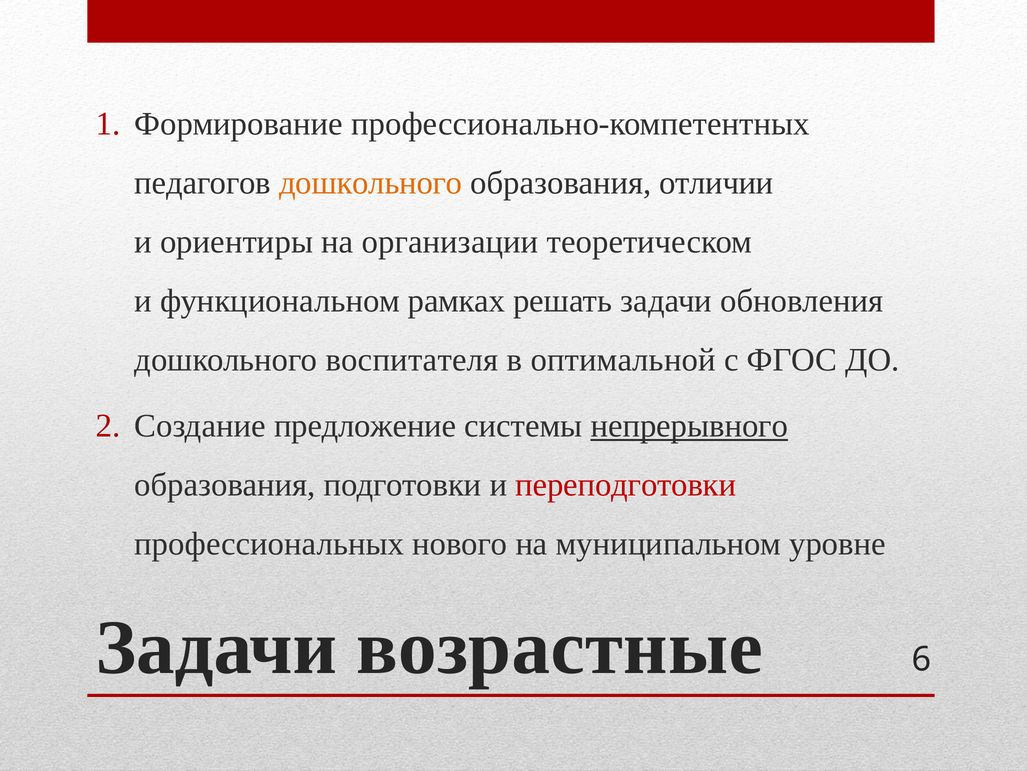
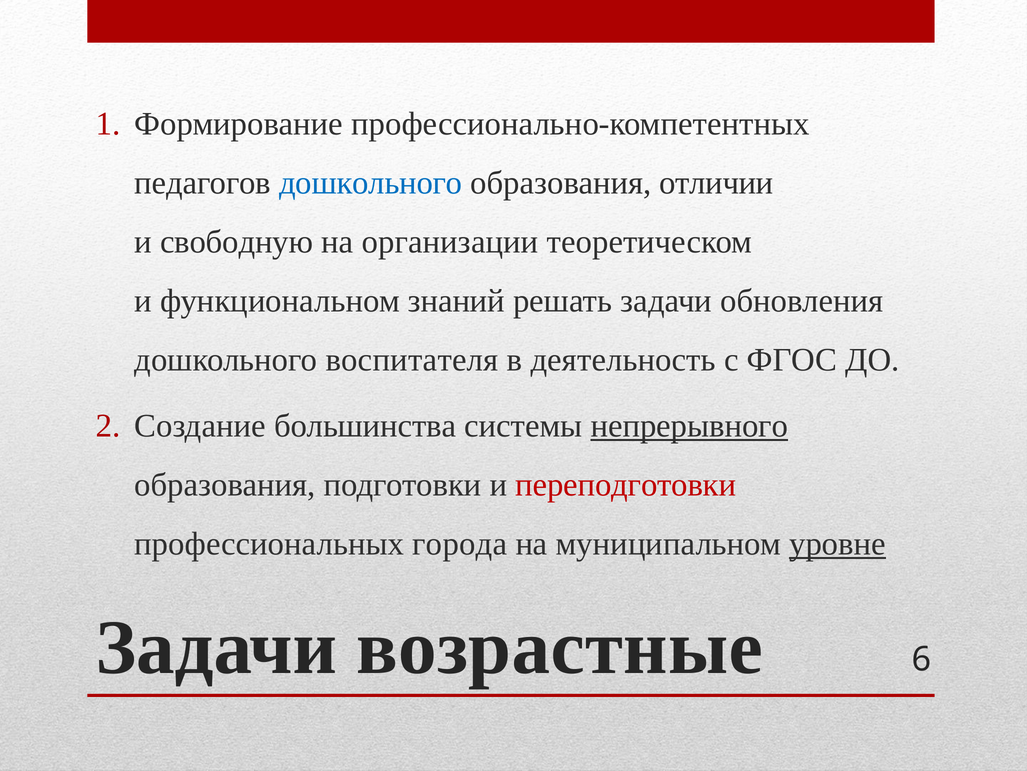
дошкольного colour: orange -> blue (371, 183)
ориентиры: ориентиры -> свободную (237, 242)
рамках: рамках -> знаний (456, 301)
оптимальной: оптимальной -> деятельность (623, 360)
предложение: предложение -> большинства (365, 426)
нового: нового -> города (460, 544)
уровне underline: none -> present (838, 544)
